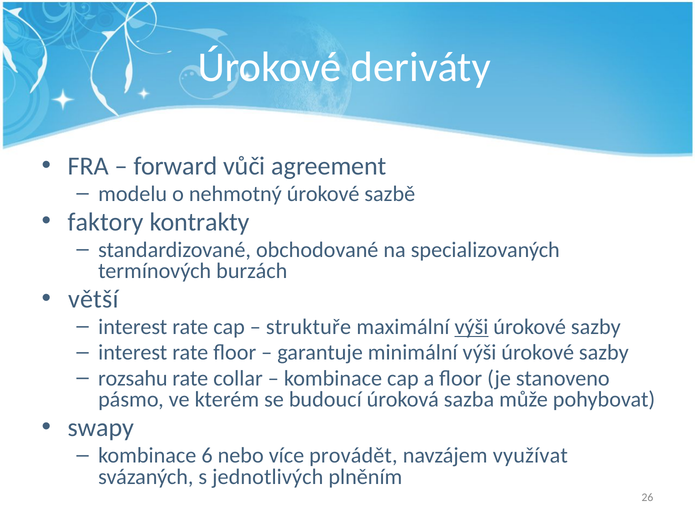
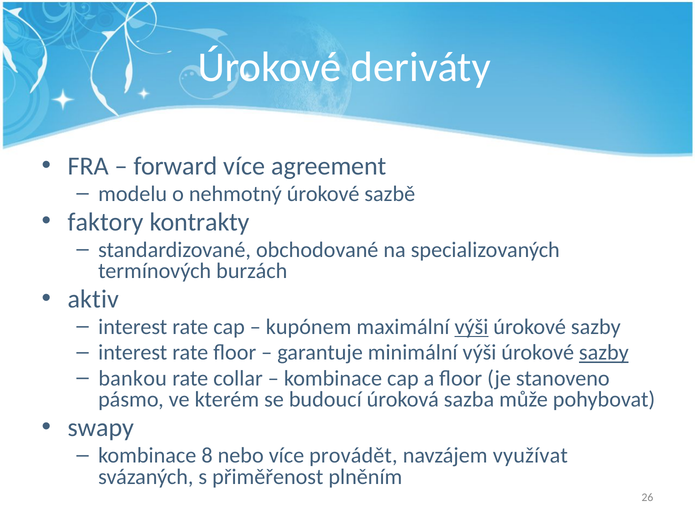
forward vůči: vůči -> více (244, 166)
větší: větší -> aktiv (93, 299)
struktuře: struktuře -> kupónem (309, 327)
sazby underline: none -> present (604, 353)
rozsahu: rozsahu -> bankou (133, 379)
6: 6 -> 8 (207, 456)
jednotlivých: jednotlivých -> přiměřenost (268, 477)
